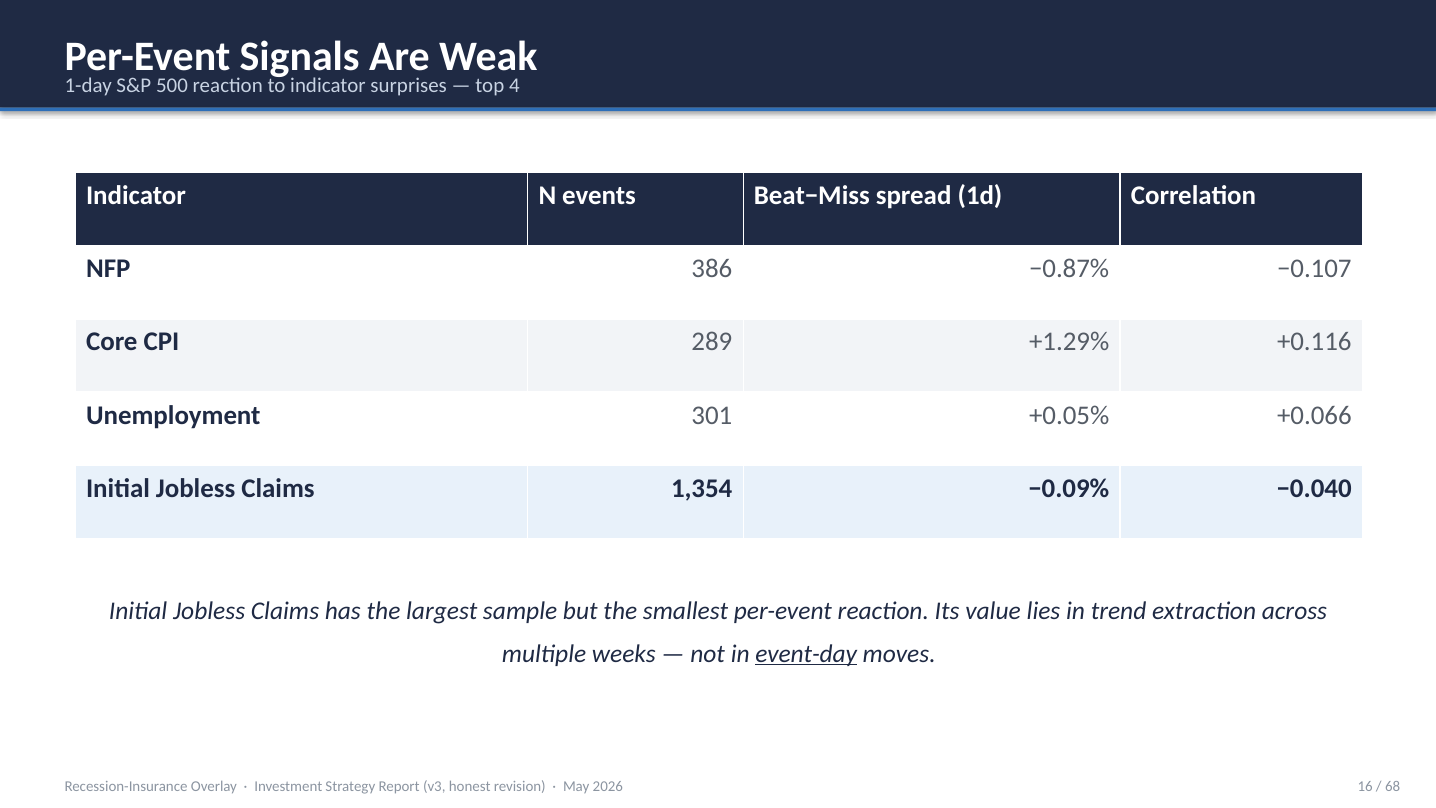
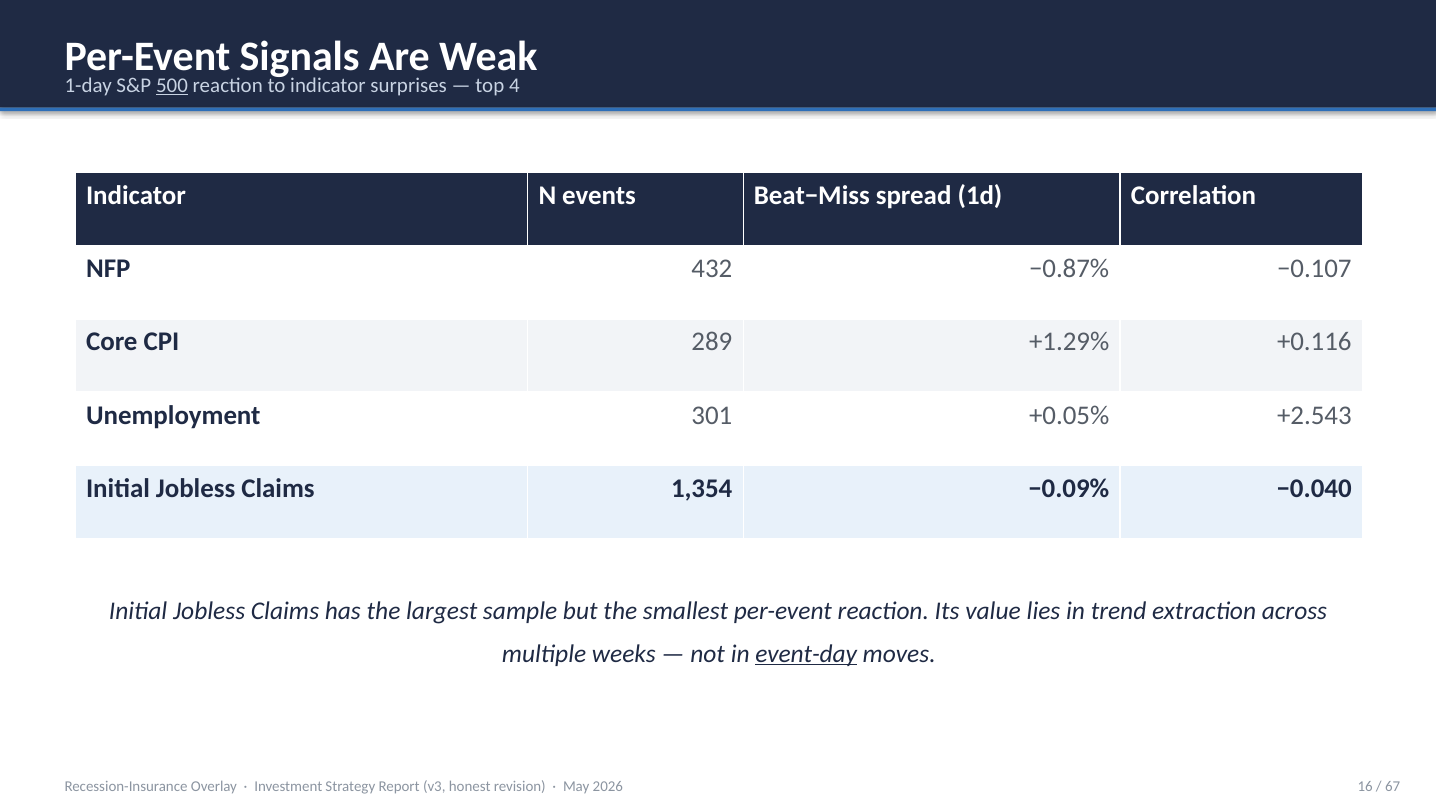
500 underline: none -> present (172, 85)
386: 386 -> 432 (712, 269)
+0.066: +0.066 -> +2.543 (1314, 415)
68: 68 -> 67 (1393, 787)
